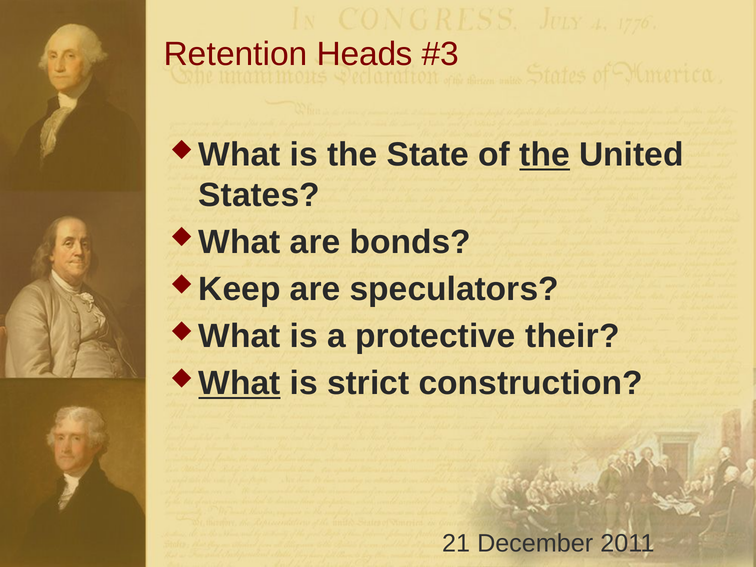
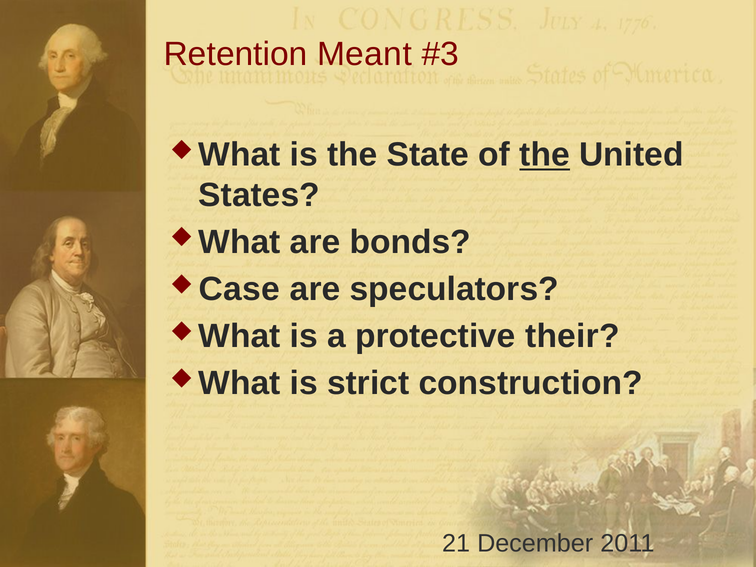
Heads: Heads -> Meant (364, 54)
Keep: Keep -> Case (239, 289)
What underline: present -> none (239, 383)
